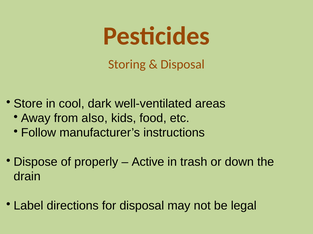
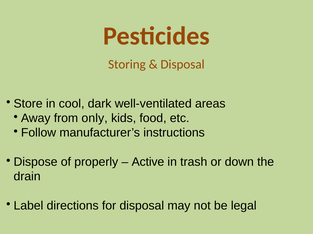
also: also -> only (95, 118)
